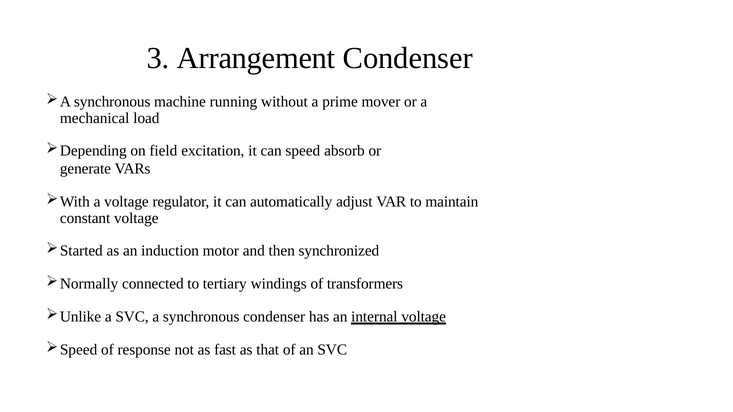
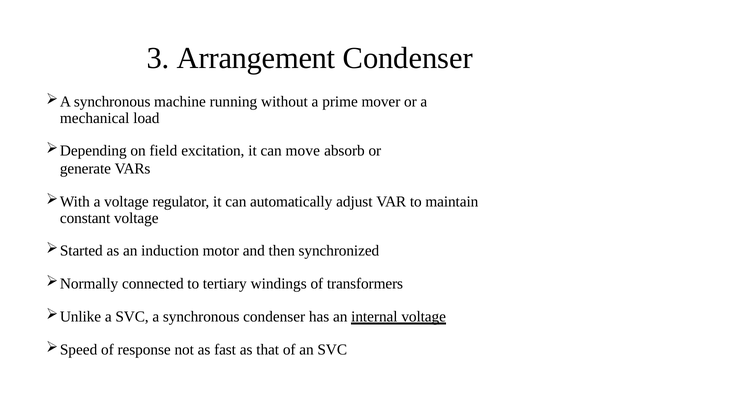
speed: speed -> move (303, 151)
